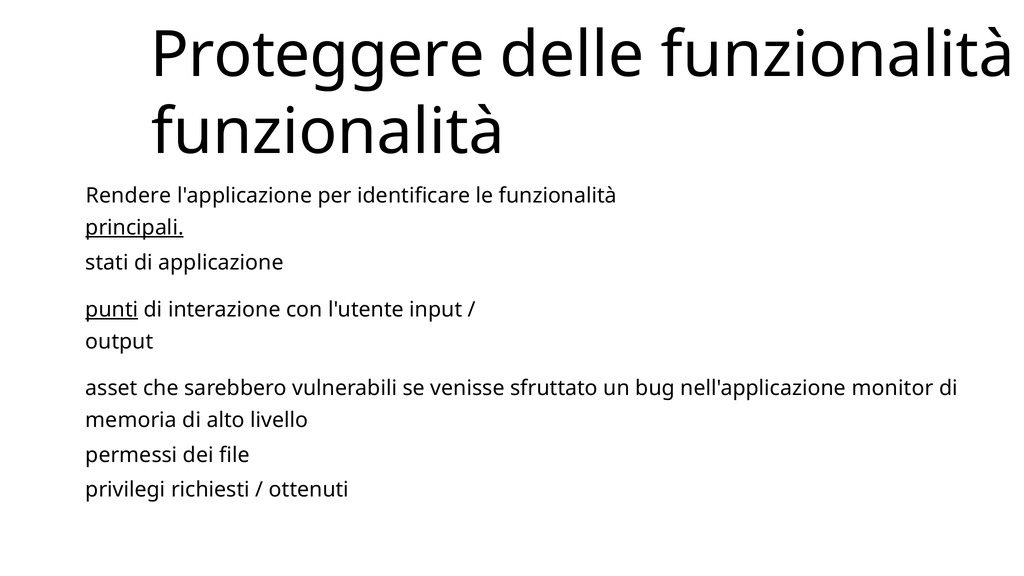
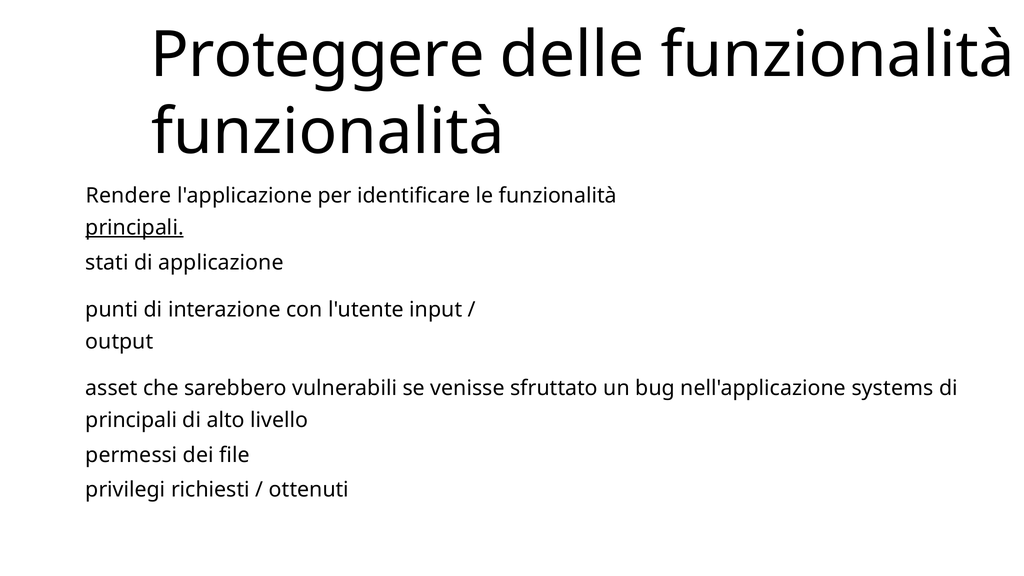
punti underline: present -> none (112, 309)
monitor: monitor -> systems (892, 388)
memoria: memoria -> principali (131, 420)
